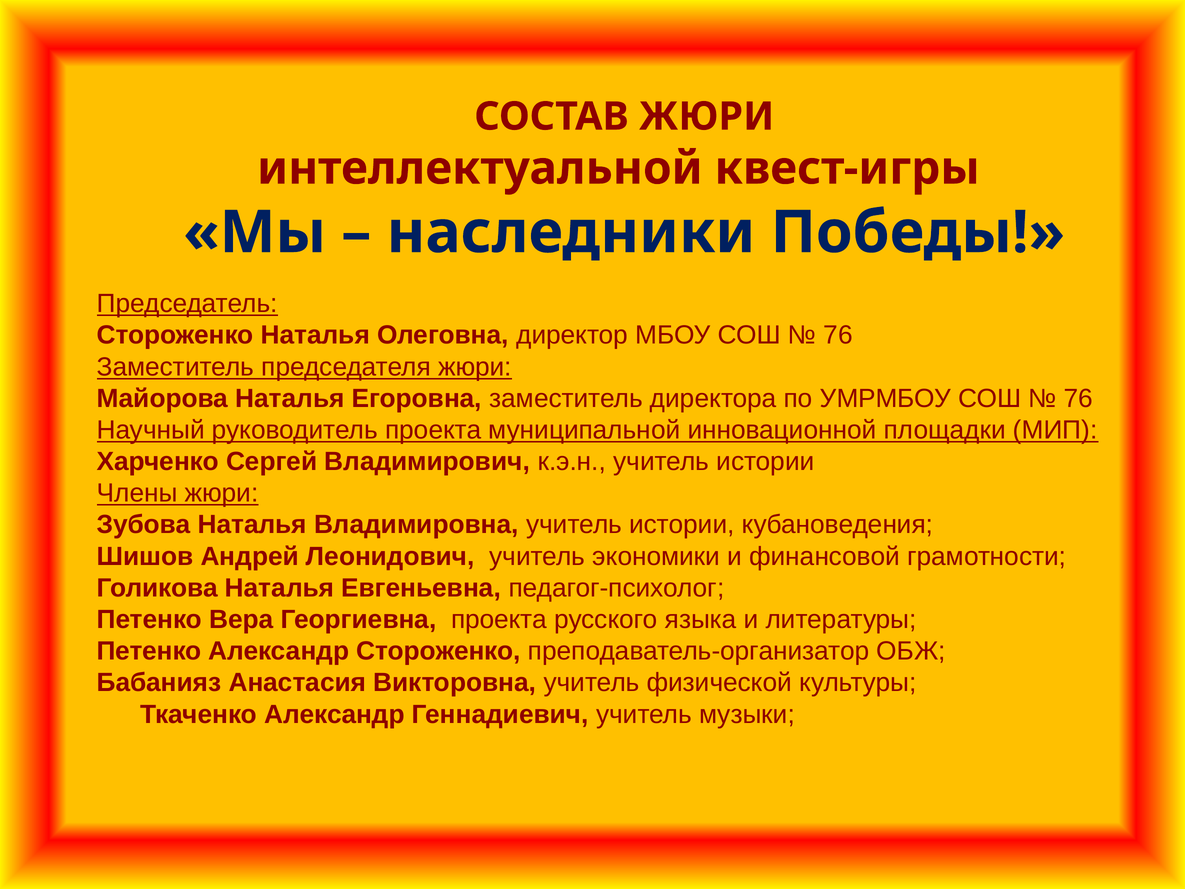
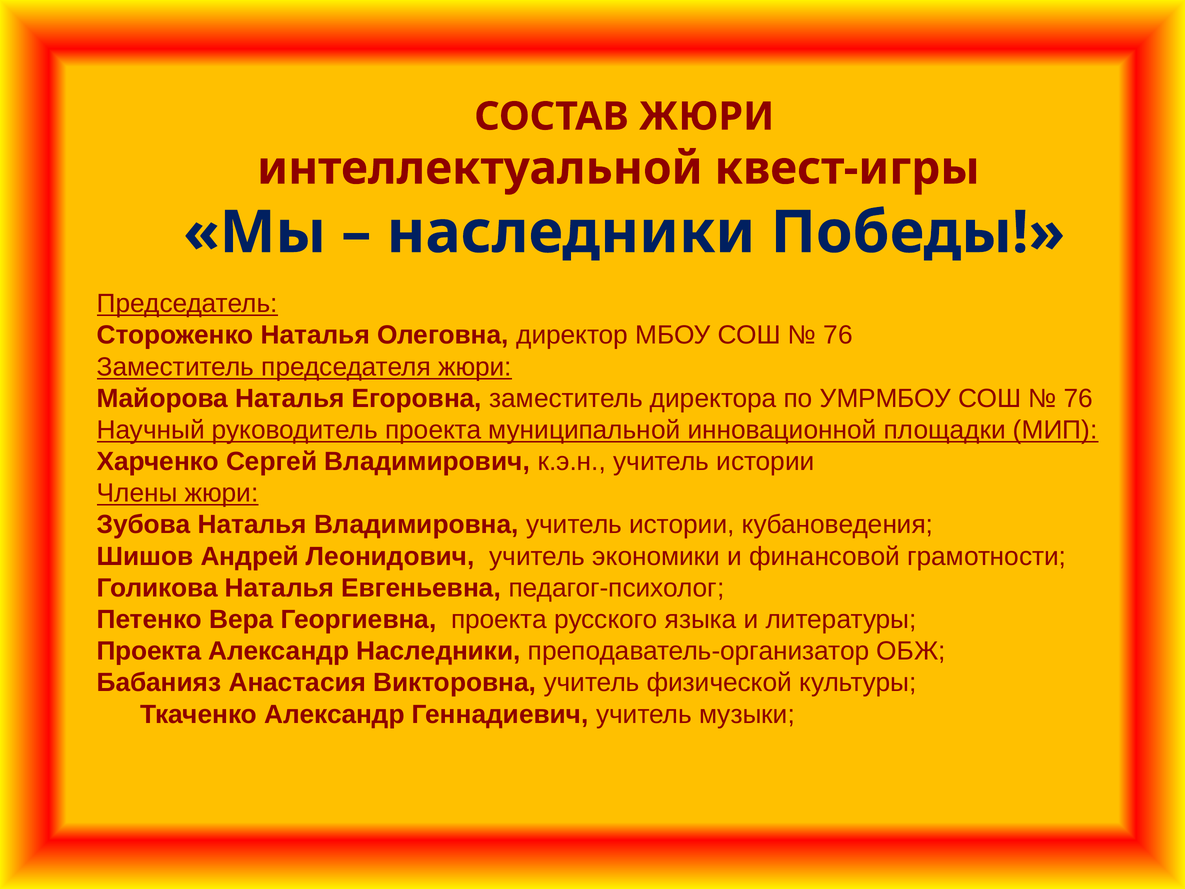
Петенко: Петенко -> Проекта (149, 651)
Александр Стороженко: Стороженко -> Наследники (438, 651)
